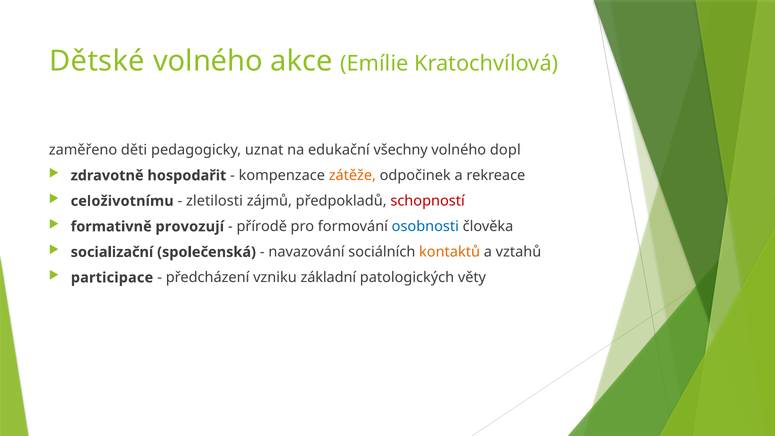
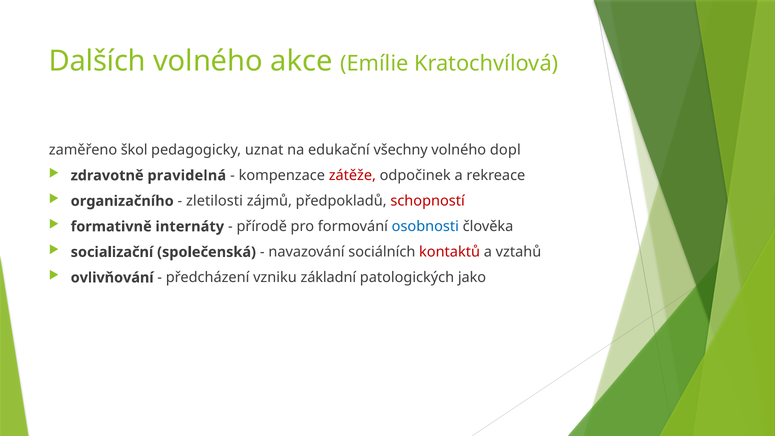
Dětské: Dětské -> Dalších (97, 61)
děti: děti -> škol (134, 150)
hospodařit: hospodařit -> pravidelná (187, 176)
zátěže colour: orange -> red (352, 176)
celoživotnímu: celoživotnímu -> organizačního (122, 201)
provozují: provozují -> internáty (190, 227)
kontaktů colour: orange -> red (450, 252)
participace: participace -> ovlivňování (112, 278)
věty: věty -> jako (472, 278)
